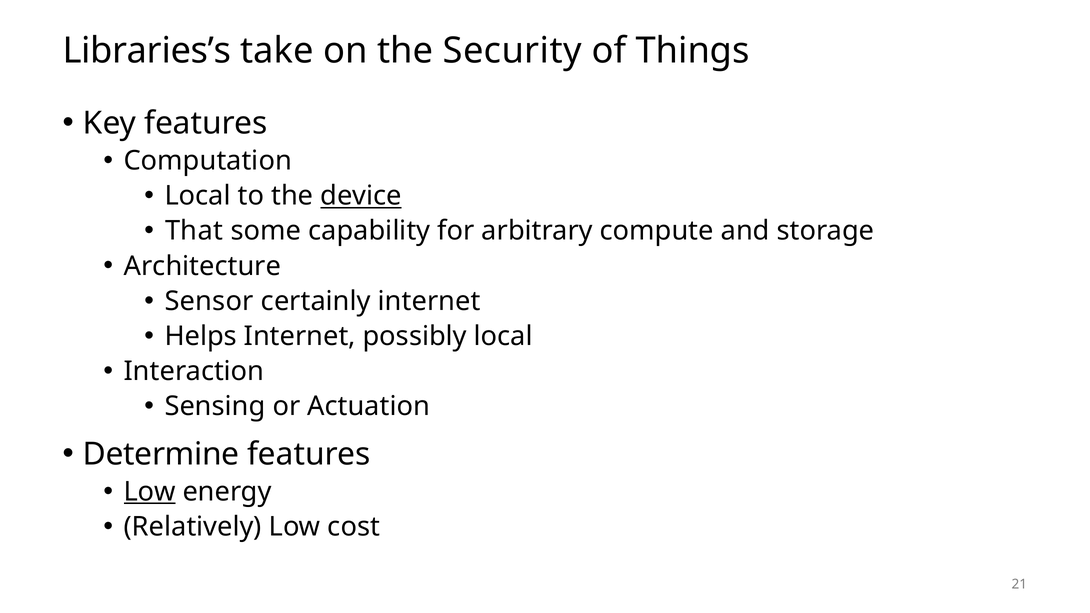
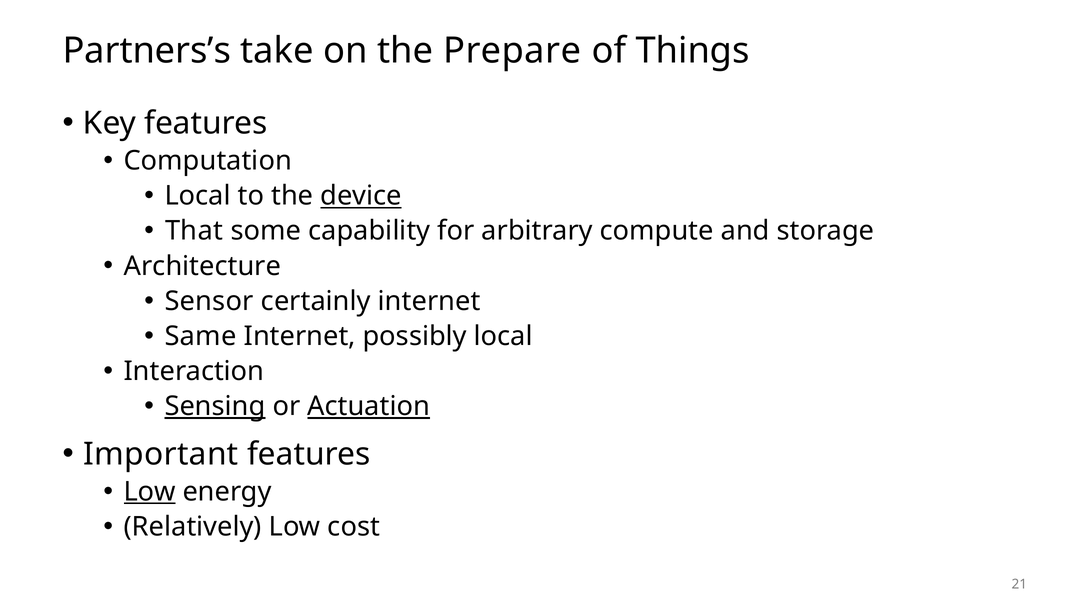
Libraries’s: Libraries’s -> Partners’s (147, 51)
Security: Security -> Prepare (512, 51)
Helps: Helps -> Same (201, 336)
Sensing underline: none -> present (215, 406)
Actuation underline: none -> present (369, 406)
Determine: Determine -> Important (161, 454)
